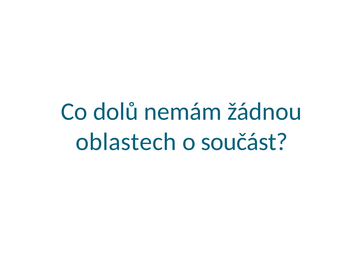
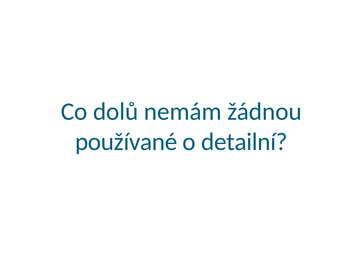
oblastech: oblastech -> používané (126, 142)
součást: součást -> detailní (244, 142)
